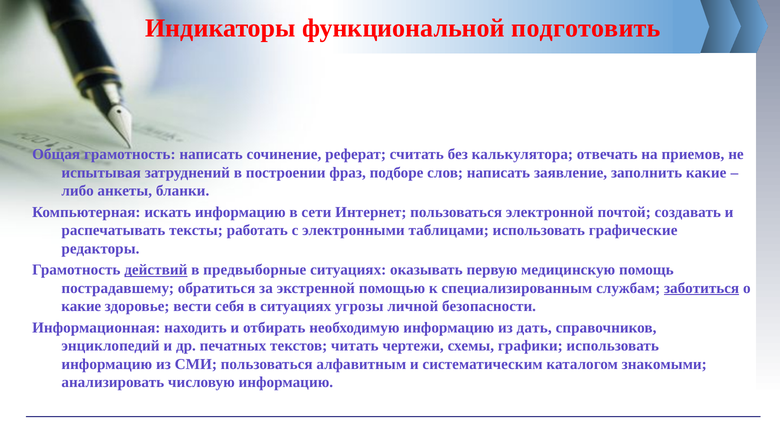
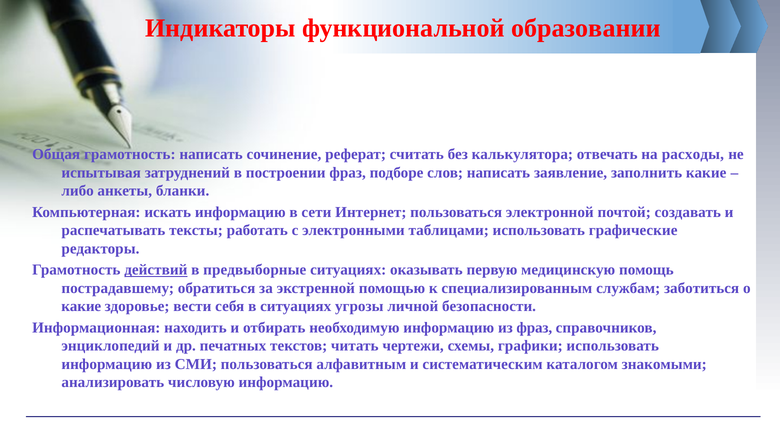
подготовить: подготовить -> образовании (586, 28)
приемов: приемов -> расходы (693, 154)
заботиться underline: present -> none (702, 288)
из дать: дать -> фраз (534, 328)
